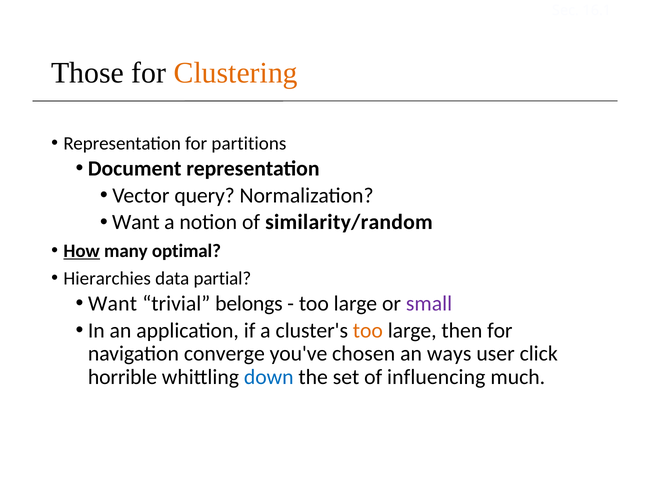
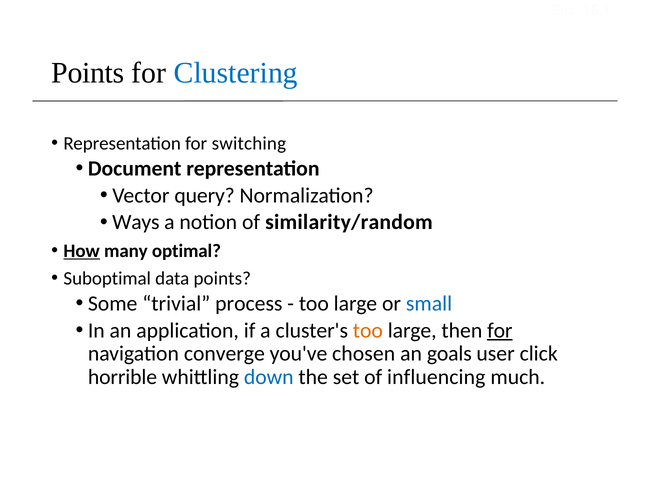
Those: Those -> Points (88, 73)
Clustering colour: orange -> blue (236, 73)
partitions: partitions -> switching (249, 143)
Want: Want -> Ways (136, 222)
Hierarchies: Hierarchies -> Suboptimal (107, 278)
data partial: partial -> points (222, 278)
Want: Want -> Some (113, 304)
belongs: belongs -> process (249, 304)
small colour: purple -> blue (429, 304)
for underline: none -> present (500, 331)
ways: ways -> goals (449, 354)
